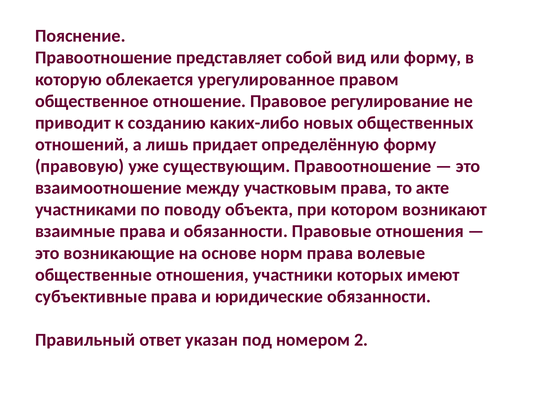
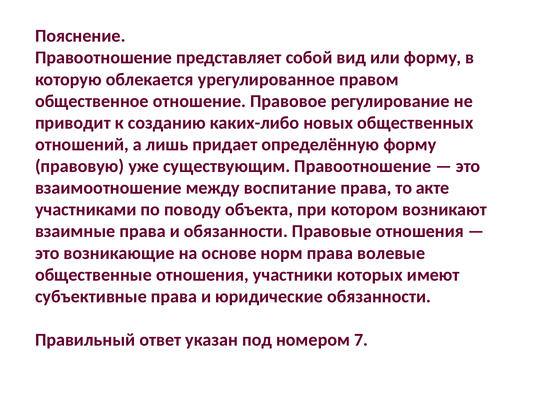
участковым: участковым -> воспитание (290, 188)
2: 2 -> 7 (361, 340)
